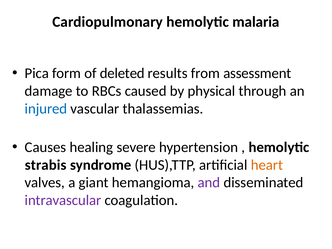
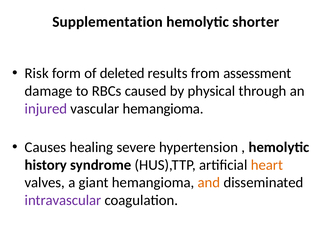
Cardiopulmonary: Cardiopulmonary -> Supplementation (108, 22)
malaria: malaria -> shorter (256, 22)
Pica: Pica -> Risk (37, 73)
injured colour: blue -> purple (46, 109)
vascular thalassemias: thalassemias -> hemangioma (163, 109)
strabis: strabis -> history (46, 165)
and colour: purple -> orange (209, 183)
